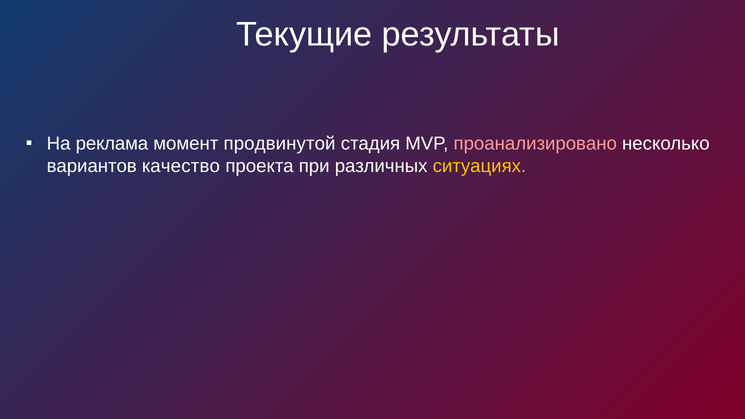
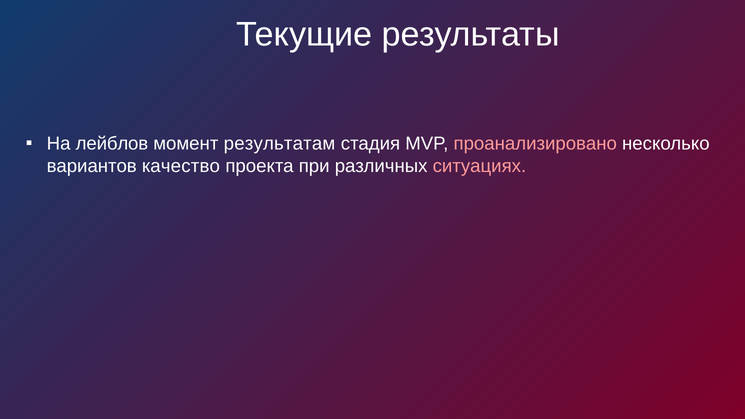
реклама: реклама -> лейблов (112, 144)
продвинутой: продвинутой -> результатам (280, 144)
ситуациях colour: yellow -> pink (479, 166)
